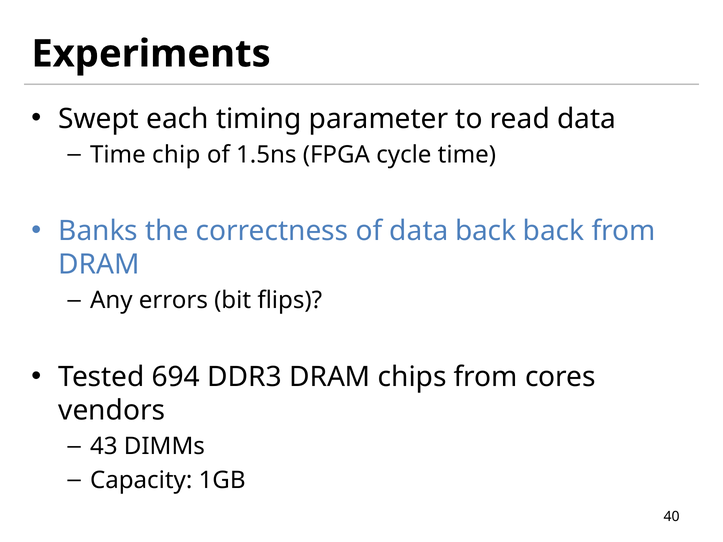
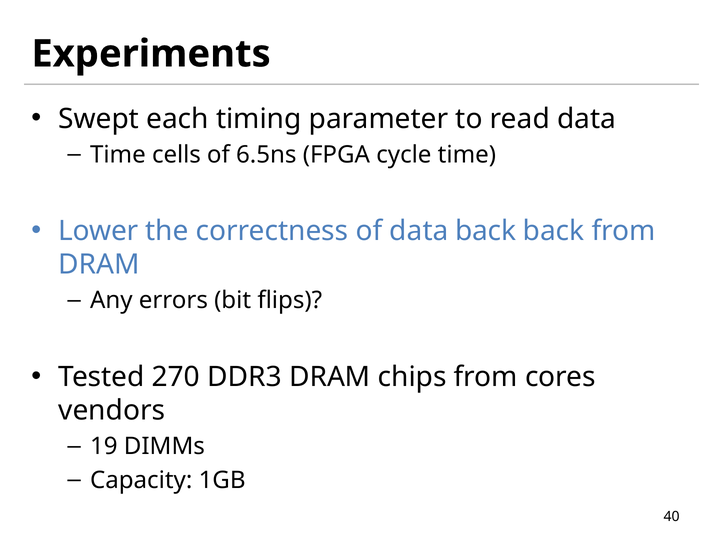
chip: chip -> cells (176, 155)
1.5ns: 1.5ns -> 6.5ns (266, 155)
Banks: Banks -> Lower (98, 231)
694: 694 -> 270 (176, 377)
43: 43 -> 19 (104, 447)
